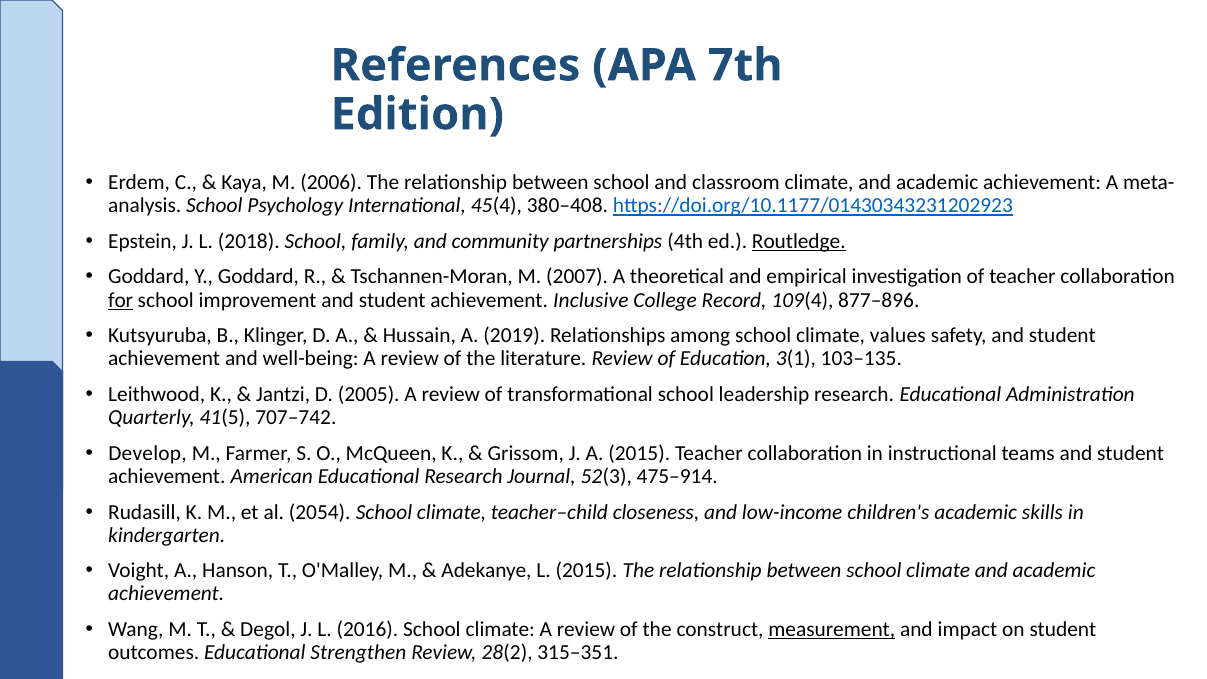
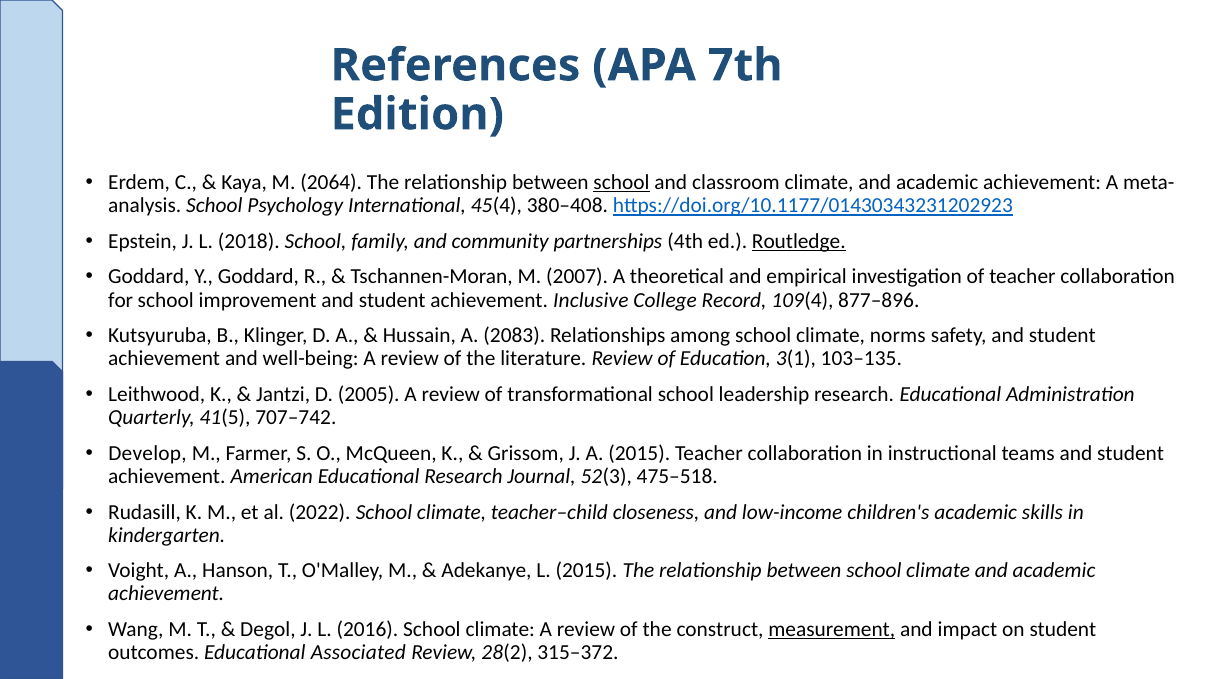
2006: 2006 -> 2064 (331, 182)
school underline: none -> present (622, 182)
for underline: present -> none (121, 300)
2019: 2019 -> 2083 (514, 336)
values: values -> norms (898, 336)
475–914: 475–914 -> 475–518 (677, 476)
2054: 2054 -> 2022 (320, 512)
Strengthen: Strengthen -> Associated (358, 653)
315–351: 315–351 -> 315–372 (578, 653)
